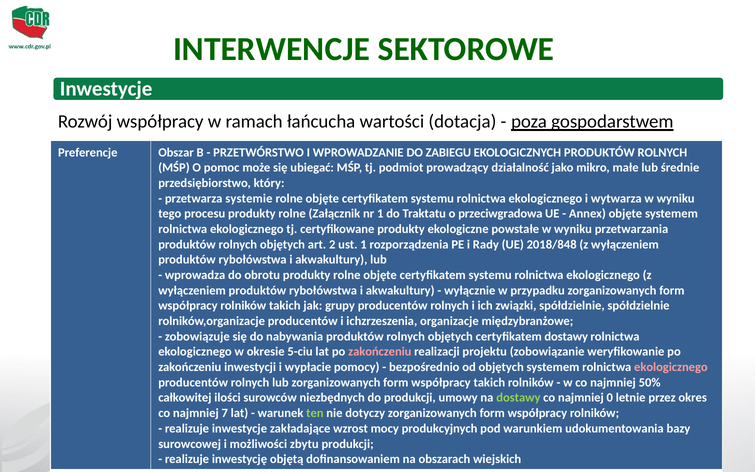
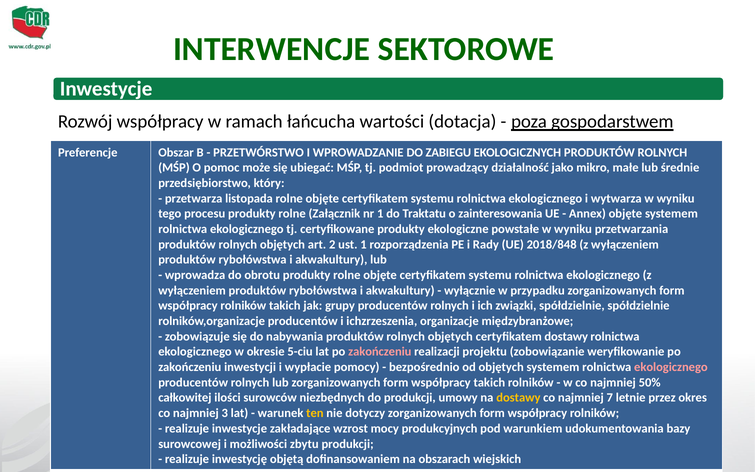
systemie: systemie -> listopada (249, 198)
przeciwgradowa: przeciwgradowa -> zainteresowania (500, 214)
dostawy colour: light green -> yellow (518, 398)
0: 0 -> 7 (610, 398)
7: 7 -> 3 (225, 413)
ten colour: light green -> yellow (315, 413)
